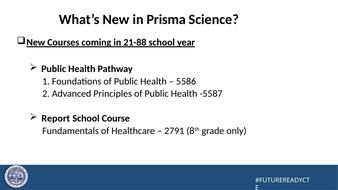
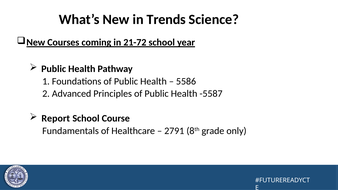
Prisma: Prisma -> Trends (166, 19)
21-88: 21-88 -> 21-72 (135, 42)
